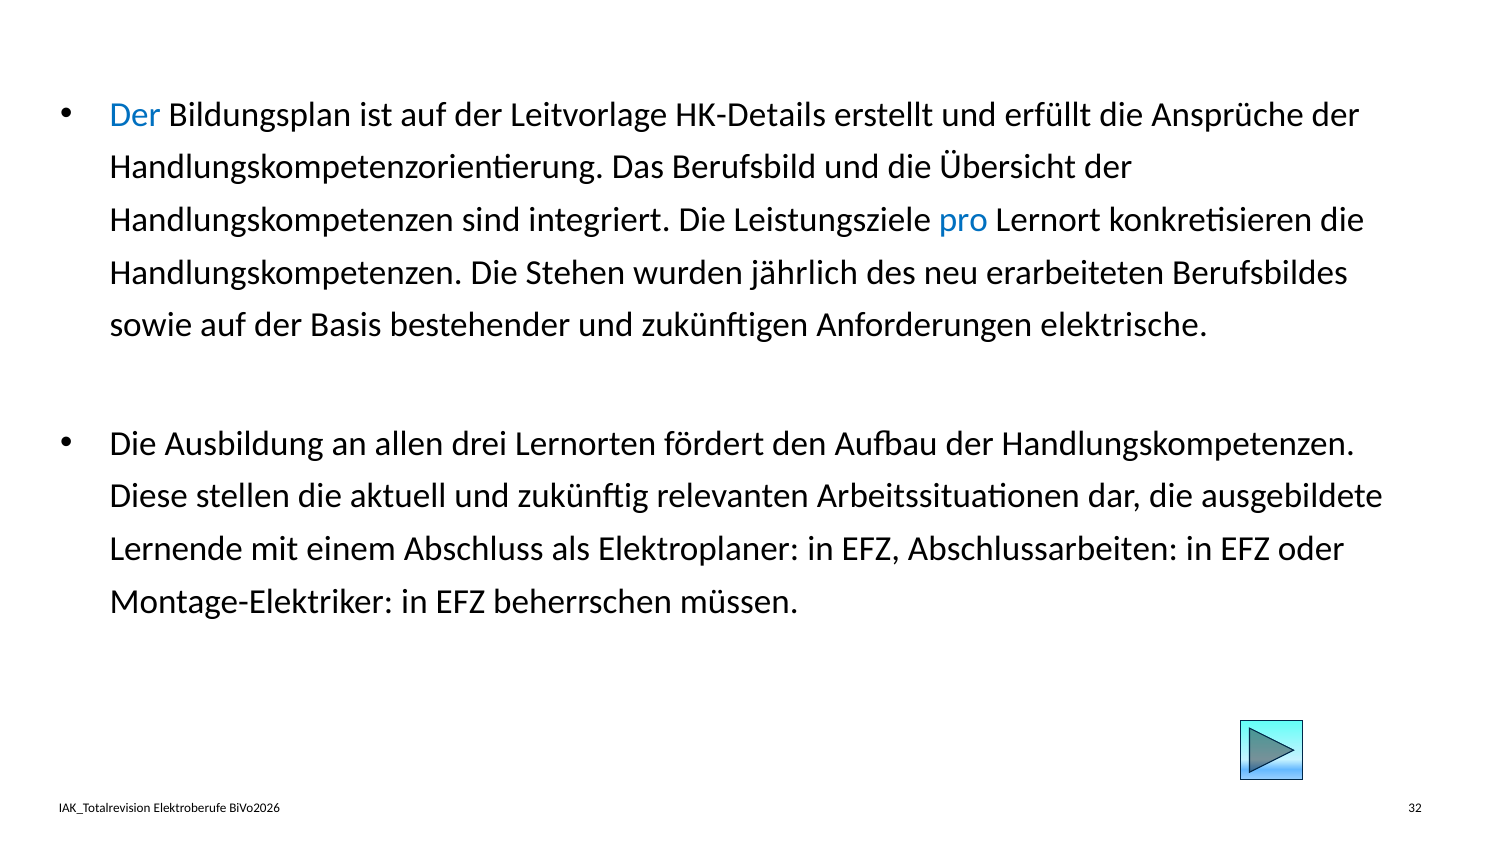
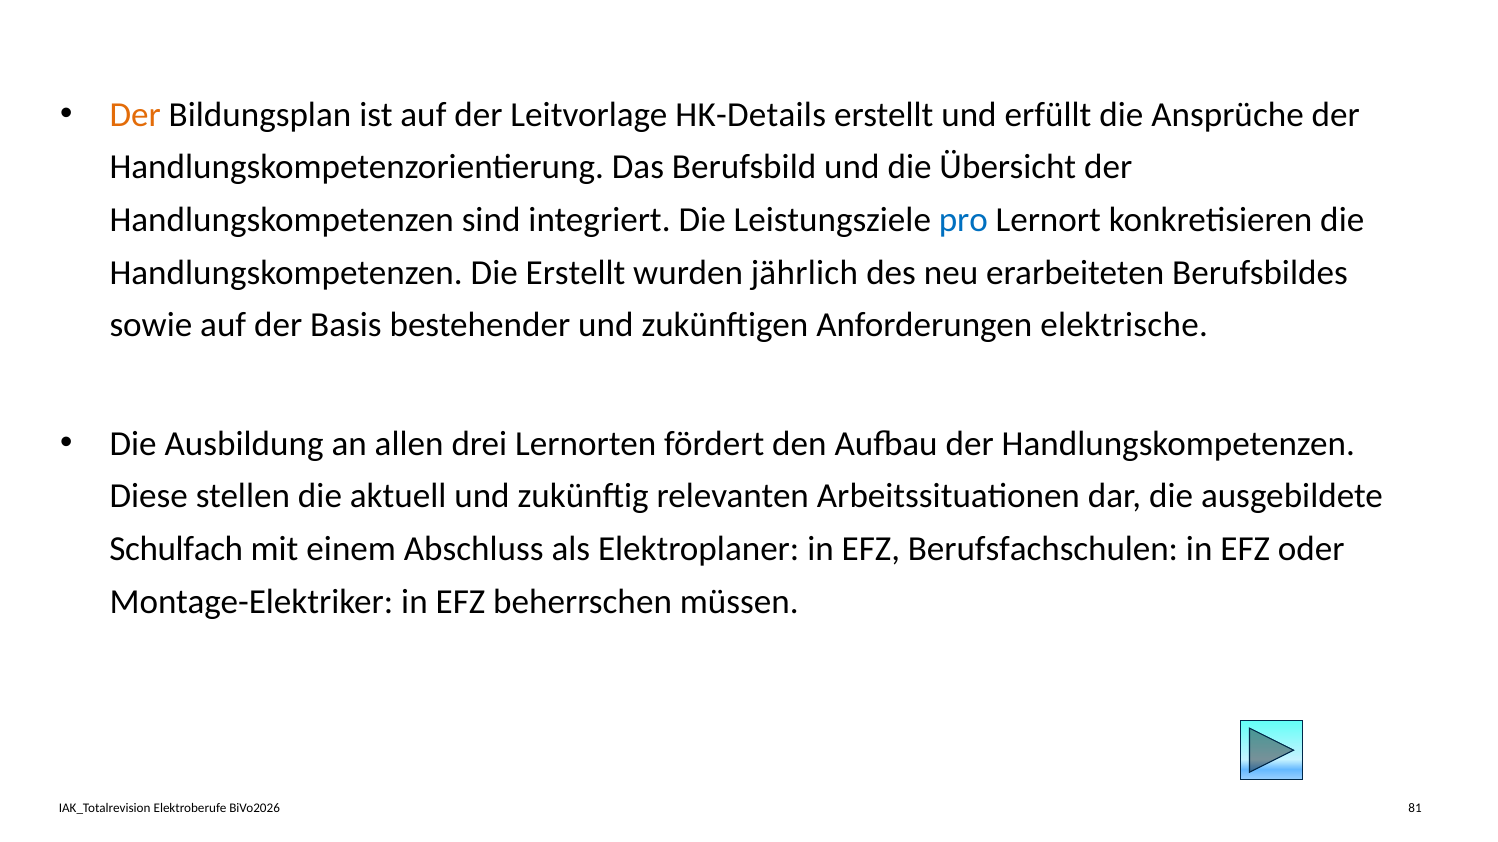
Der colour: blue -> orange (135, 115)
Die Stehen: Stehen -> Erstellt (576, 273)
Lernende: Lernende -> Schulfach (176, 549)
Abschlussarbeiten: Abschlussarbeiten -> Berufsfachschulen (1043, 549)
32: 32 -> 81 (1415, 809)
